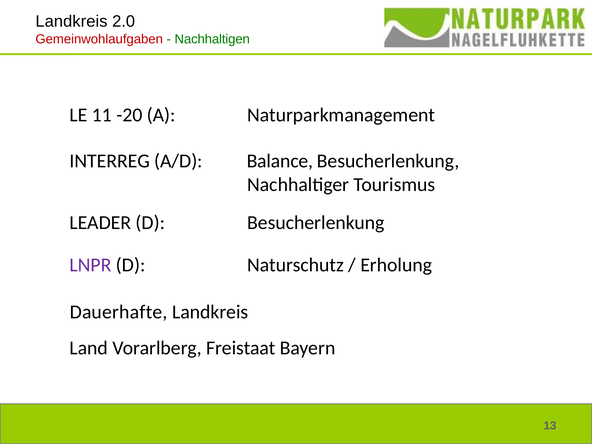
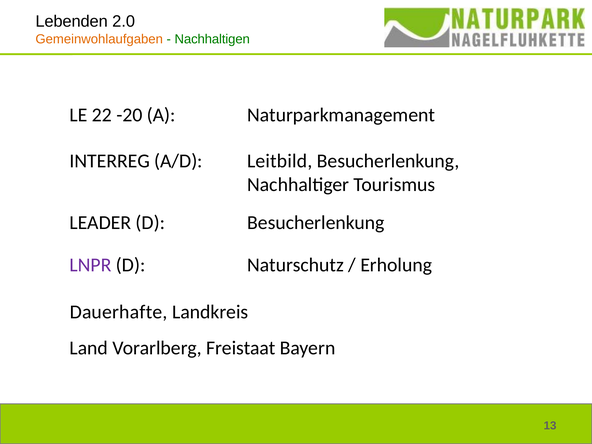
Landkreis: Landkreis -> Lebenden (72, 21)
Gemeinwohlaufgaben colour: red -> orange (99, 39)
11: 11 -> 22 (102, 115)
Balance: Balance -> Leitbild (280, 161)
